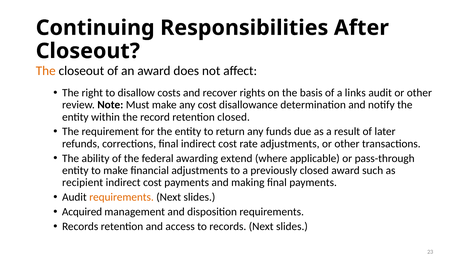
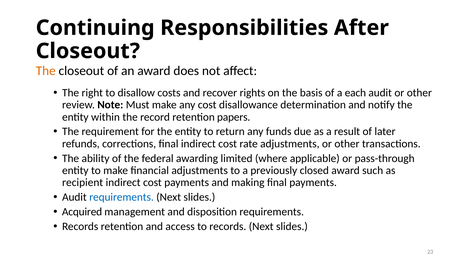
links: links -> each (355, 93)
retention closed: closed -> papers (234, 117)
extend: extend -> limited (237, 158)
requirements colour: orange -> blue (122, 197)
